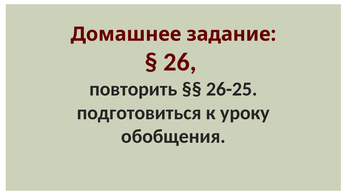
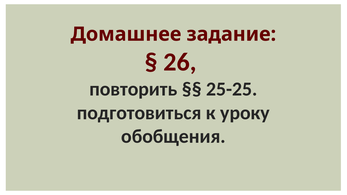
26-25: 26-25 -> 25-25 (232, 89)
